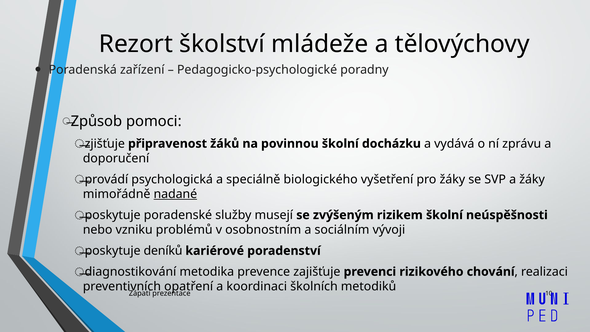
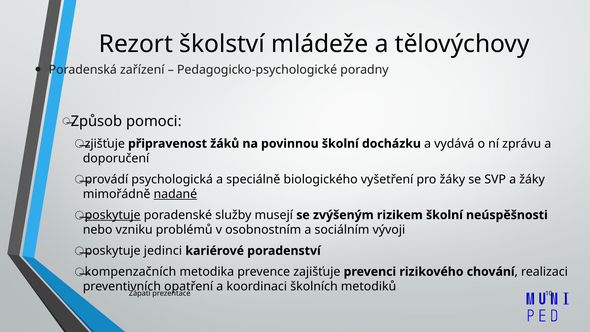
poskytuje underline: none -> present (113, 215)
deníků: deníků -> jedinci (163, 251)
diagnostikování: diagnostikování -> kompenzačních (130, 272)
